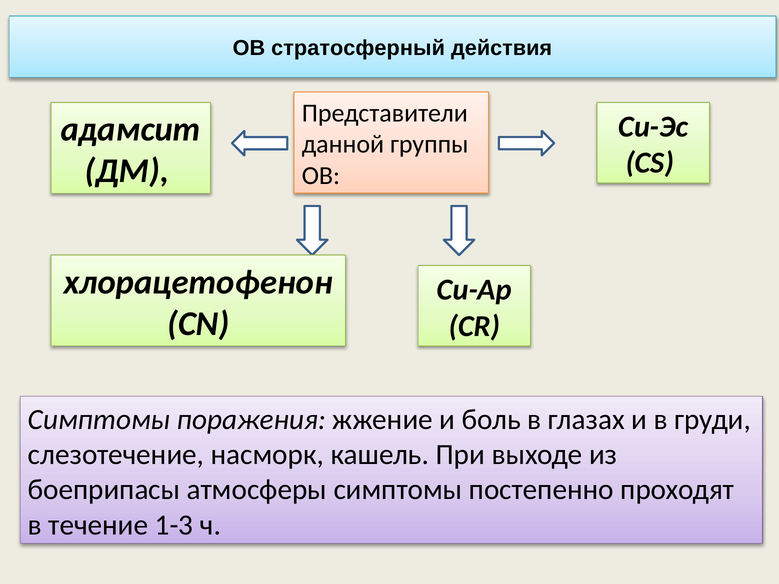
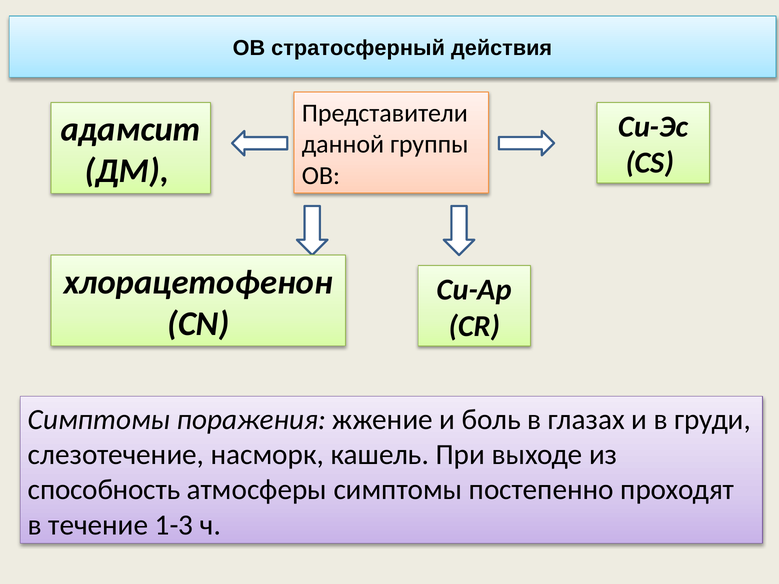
боеприпасы: боеприпасы -> способность (104, 490)
